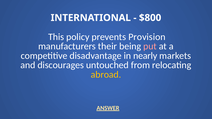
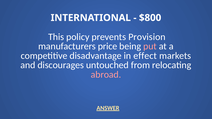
their: their -> price (108, 46)
nearly: nearly -> effect (145, 56)
abroad colour: yellow -> pink (106, 75)
